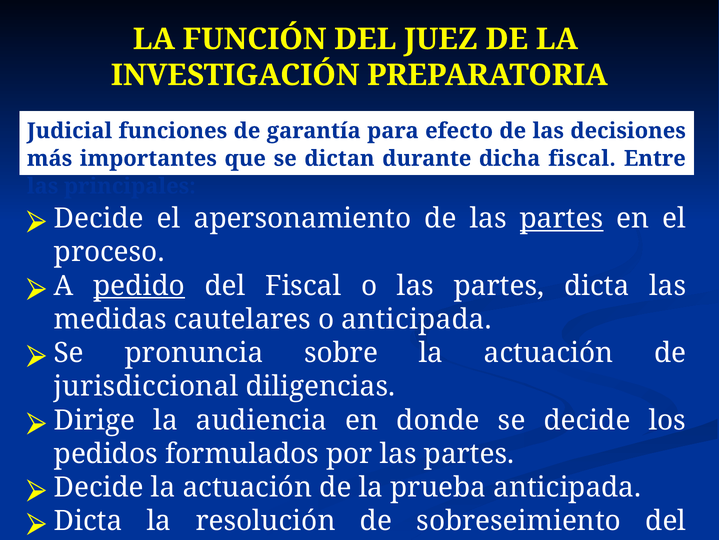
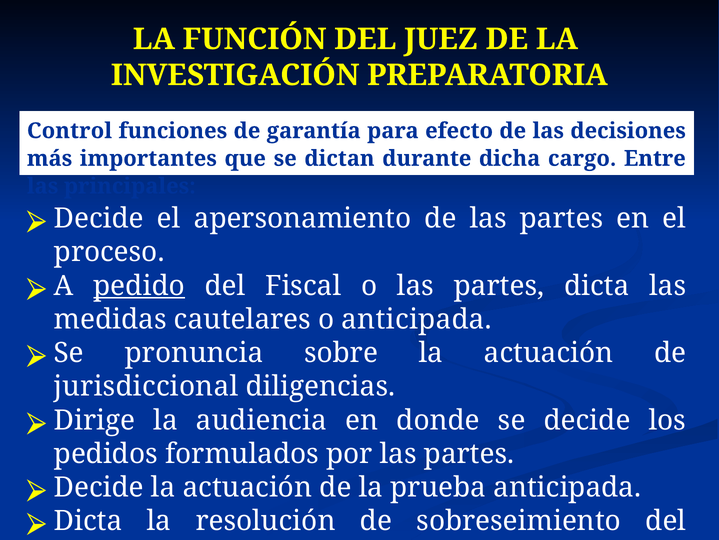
Judicial: Judicial -> Control (69, 131)
dicha fiscal: fiscal -> cargo (582, 158)
partes underline: present -> none (562, 218)
